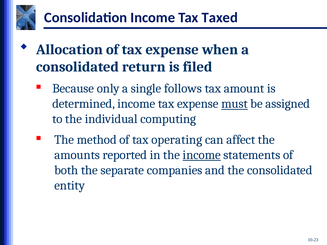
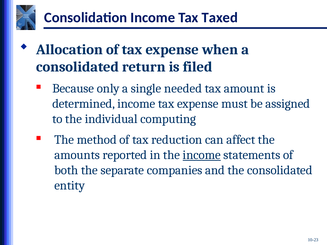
follows: follows -> needed (183, 89)
must underline: present -> none (234, 104)
operating: operating -> reduction (177, 140)
